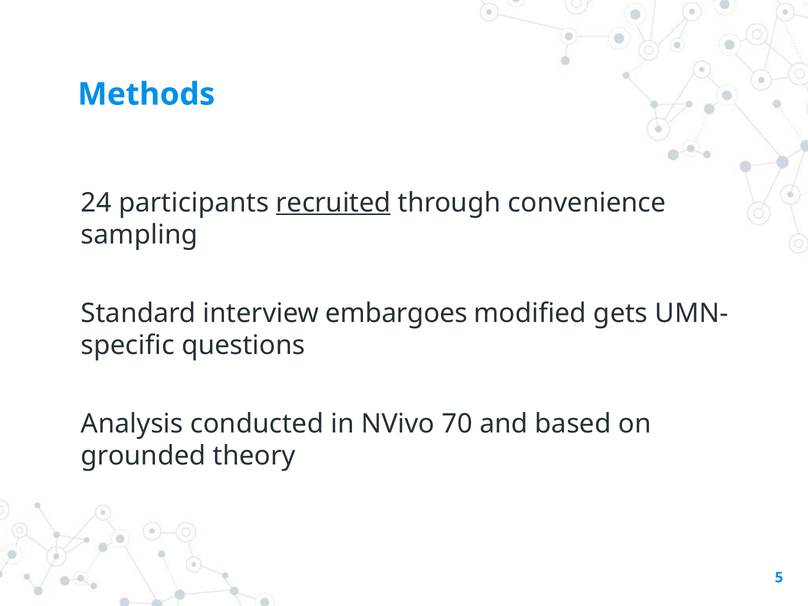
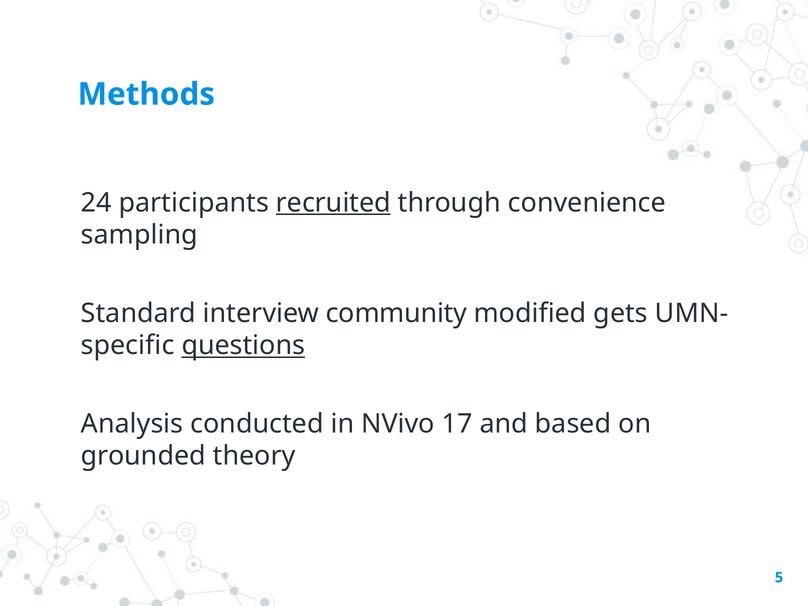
embargoes: embargoes -> community (396, 313)
questions underline: none -> present (243, 345)
70: 70 -> 17 (457, 424)
